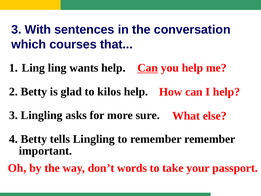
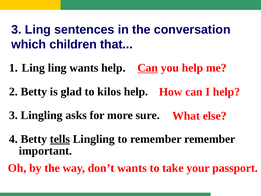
3 With: With -> Ling (38, 30)
courses: courses -> children (73, 44)
tells underline: none -> present (60, 139)
don’t words: words -> wants (132, 168)
